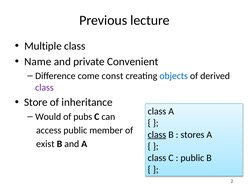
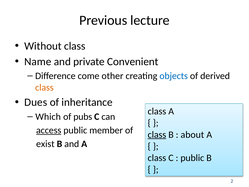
Multiple: Multiple -> Without (43, 46)
const: const -> other (112, 76)
class colour: purple -> orange (44, 87)
Store: Store -> Dues (36, 102)
Would: Would -> Which (48, 117)
access underline: none -> present (49, 130)
stores: stores -> about (192, 134)
